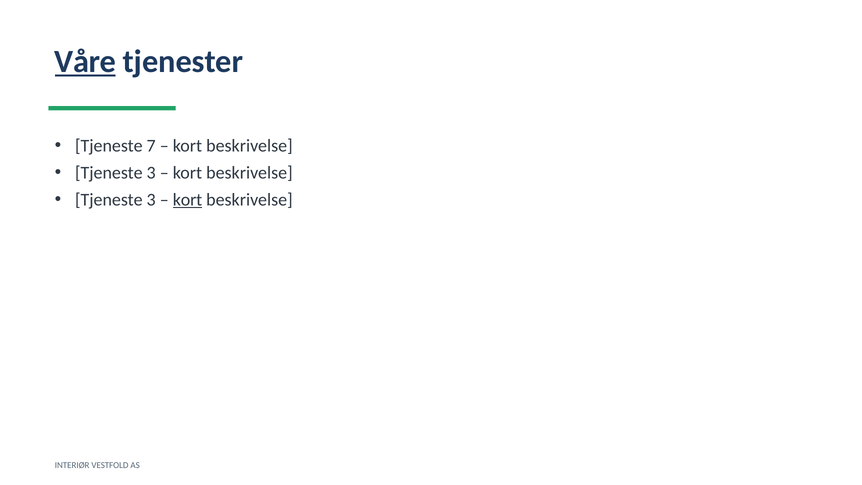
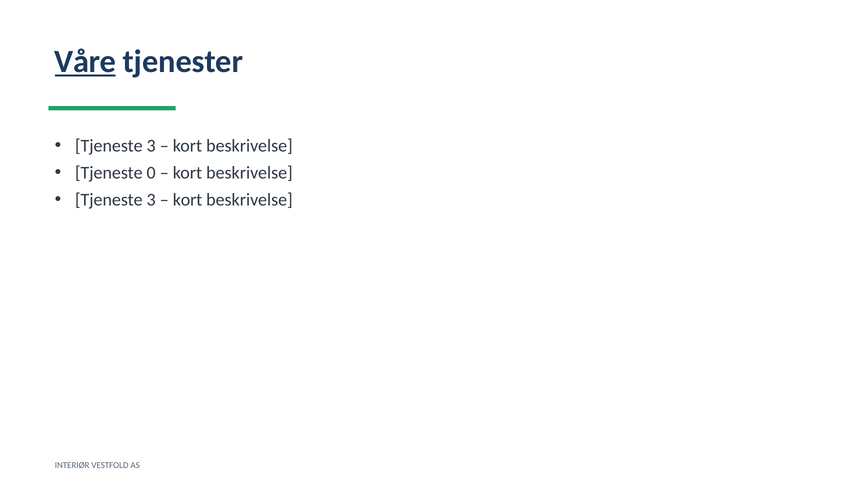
7: 7 -> 3 (151, 146)
3: 3 -> 0 (151, 173)
kort underline: present -> none (188, 200)
